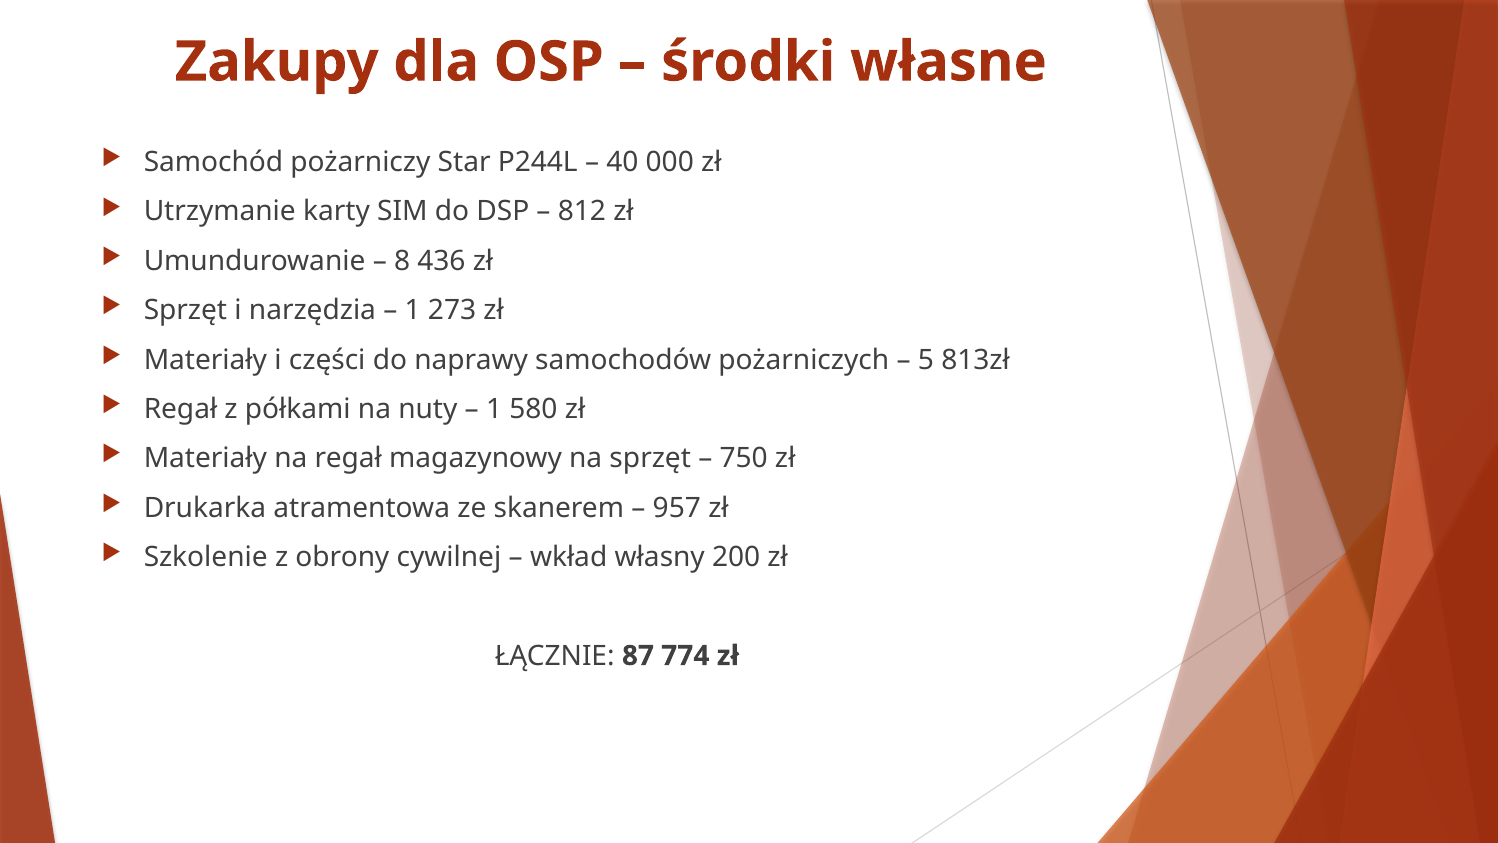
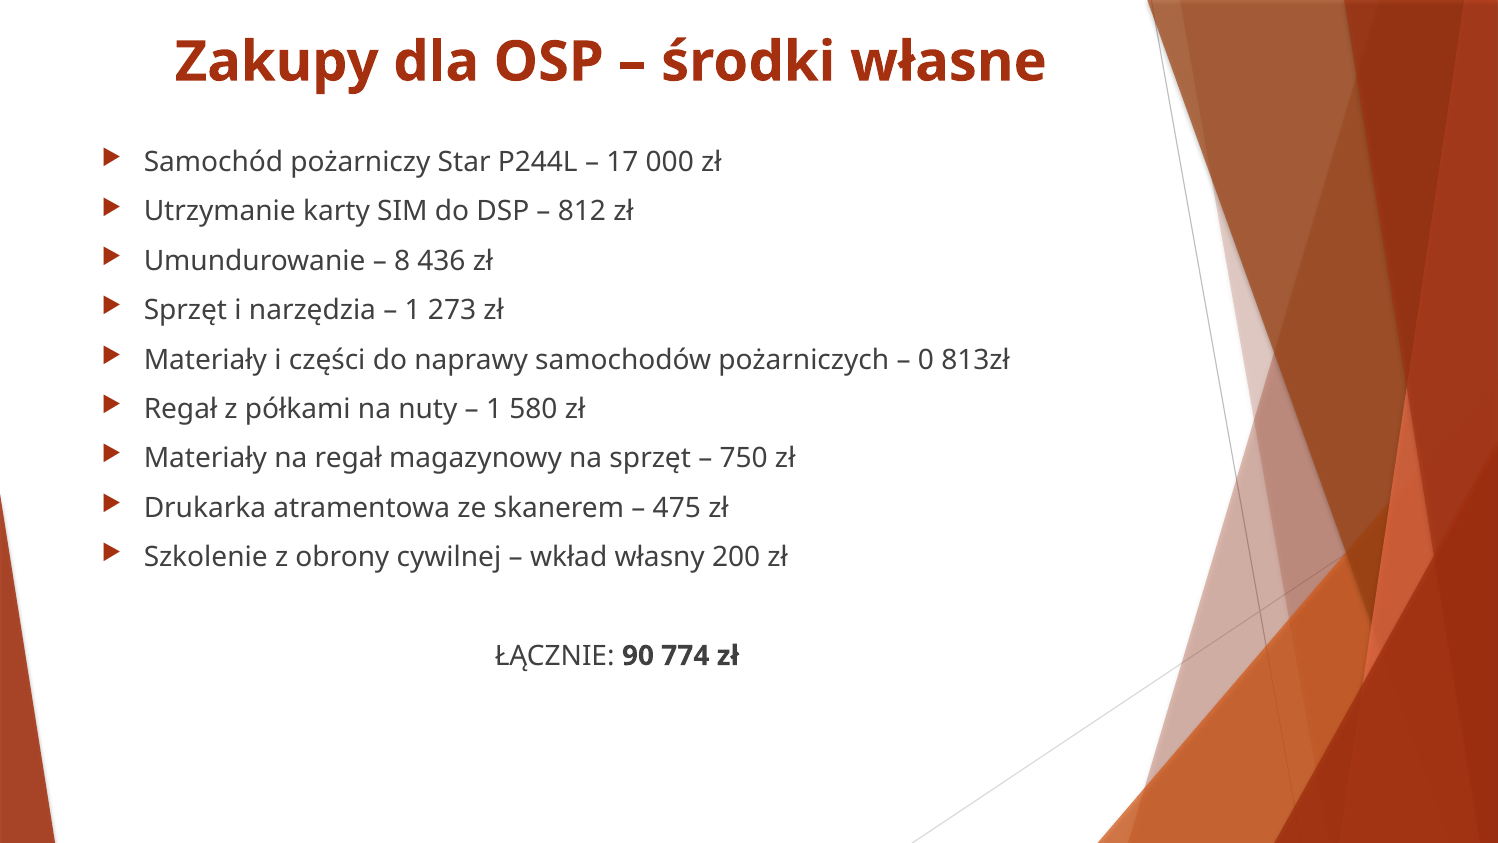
40: 40 -> 17 (622, 162)
5: 5 -> 0 (926, 360)
957: 957 -> 475 (677, 508)
87: 87 -> 90 (638, 655)
